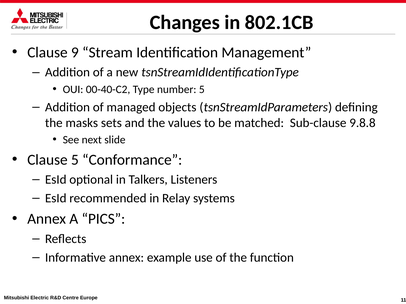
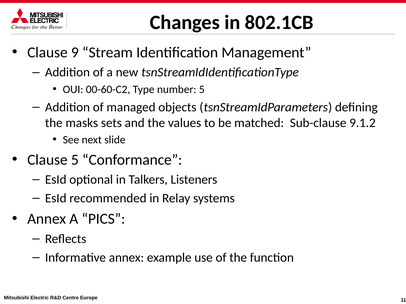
00-40-C2: 00-40-C2 -> 00-60-C2 (108, 90)
9.8.8: 9.8.8 -> 9.1.2 (362, 123)
